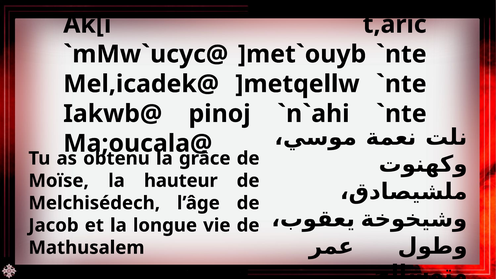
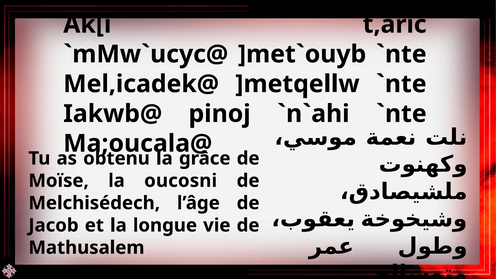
hauteur: hauteur -> oucosni (181, 181)
